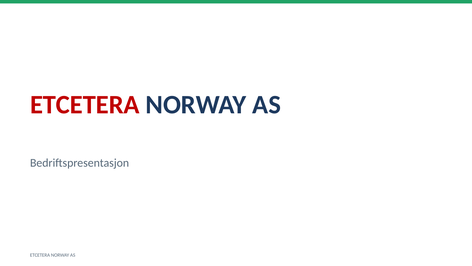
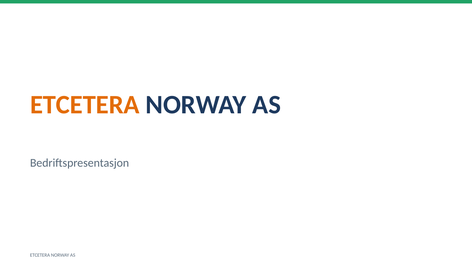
ETCETERA colour: red -> orange (85, 105)
